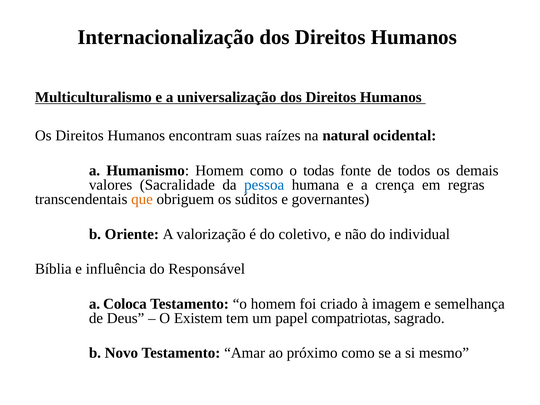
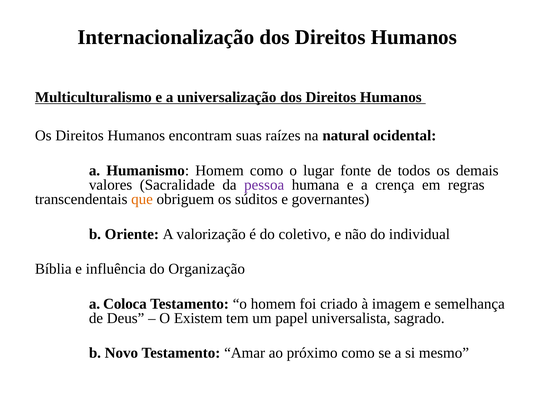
todas: todas -> lugar (319, 170)
pessoa colour: blue -> purple (264, 185)
Responsável: Responsável -> Organização (207, 269)
compatriotas: compatriotas -> universalista (351, 318)
